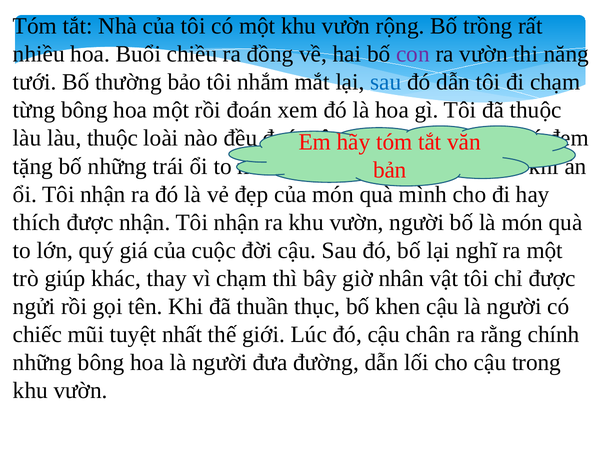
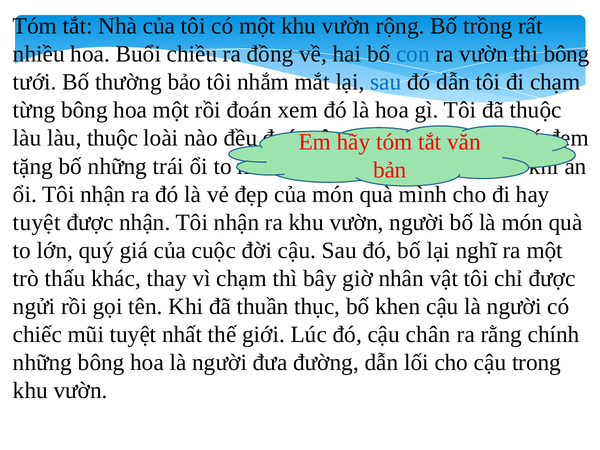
con colour: purple -> blue (413, 54)
thi năng: năng -> bông (567, 54)
thích: thích -> tuyệt (37, 222)
giúp: giúp -> thấu (65, 278)
